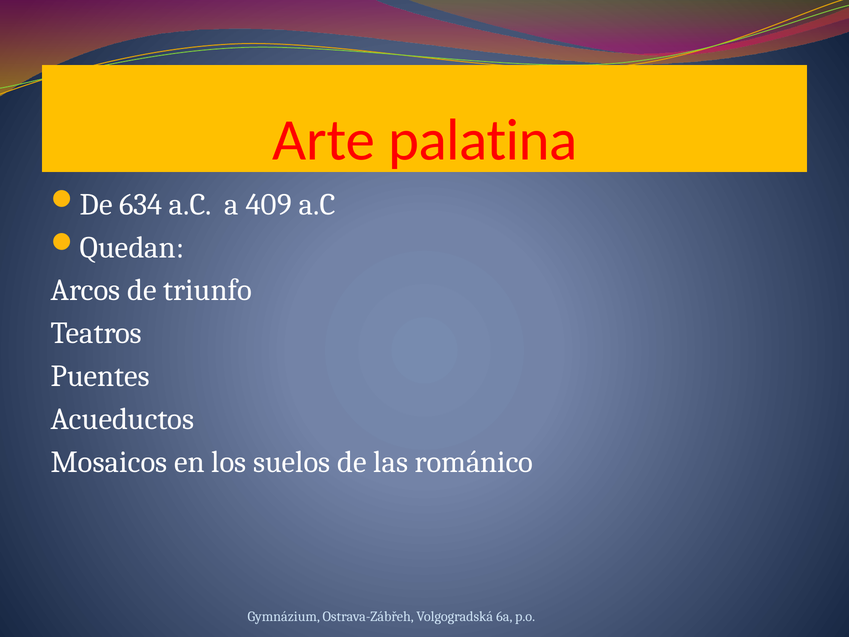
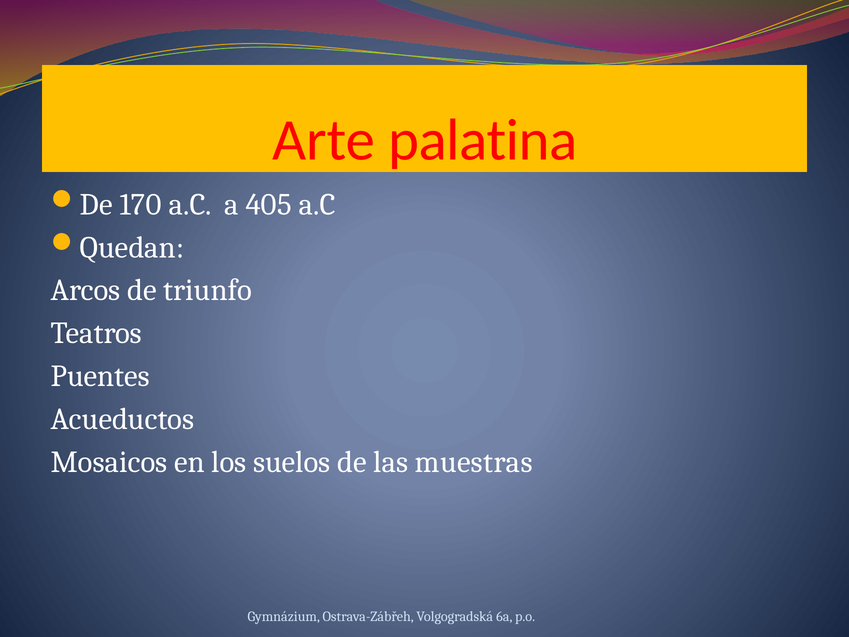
634: 634 -> 170 (141, 204)
409: 409 -> 405 (269, 204)
románico: románico -> muestras (474, 462)
